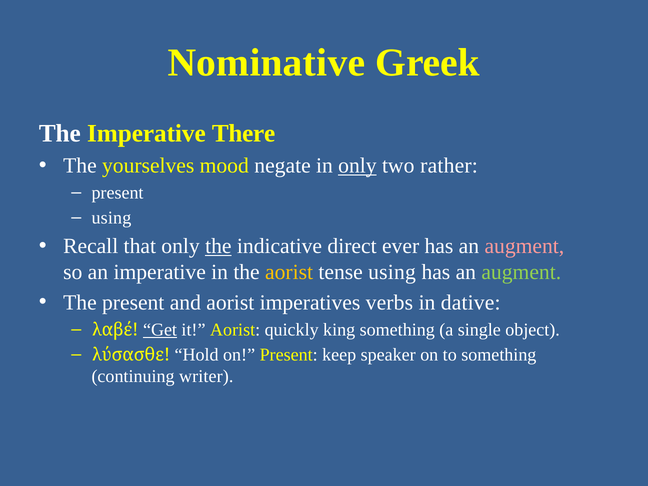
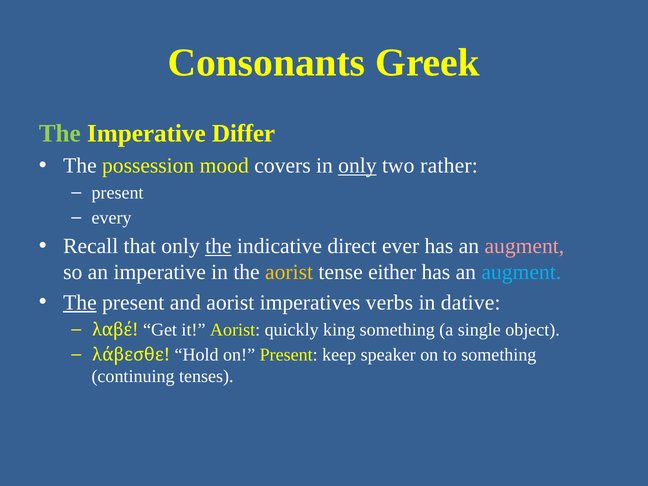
Nominative: Nominative -> Consonants (266, 63)
The colour: white -> light green (60, 133)
There: There -> Differ (244, 133)
yourselves: yourselves -> possession (148, 166)
negate: negate -> covers (283, 166)
using: using -> every (112, 218)
tense using: using -> either (392, 272)
augment colour: light green -> light blue (521, 272)
The underline: none -> present (80, 302)
Get underline: present -> none (160, 330)
λύσασθε: λύσασθε -> λάβεσθε (131, 355)
writer: writer -> tenses (206, 376)
